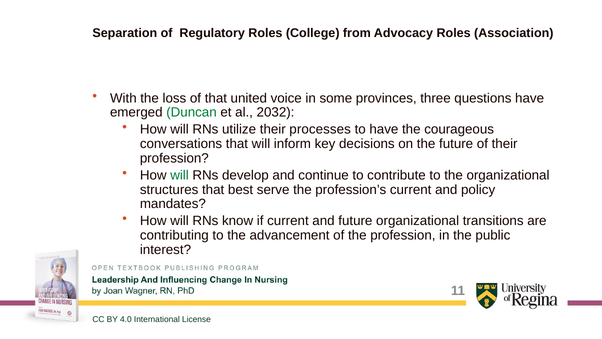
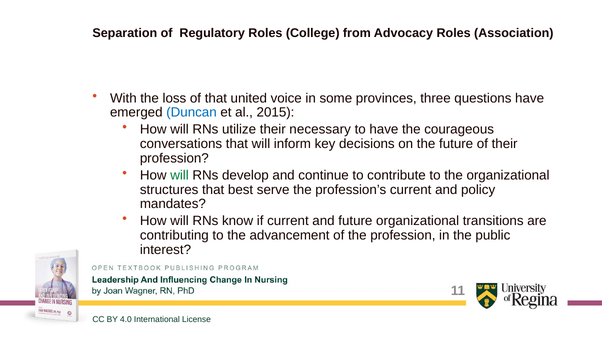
Duncan colour: green -> blue (191, 112)
2032: 2032 -> 2015 (276, 112)
processes: processes -> necessary (320, 129)
